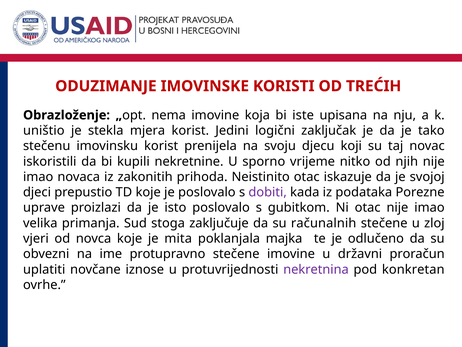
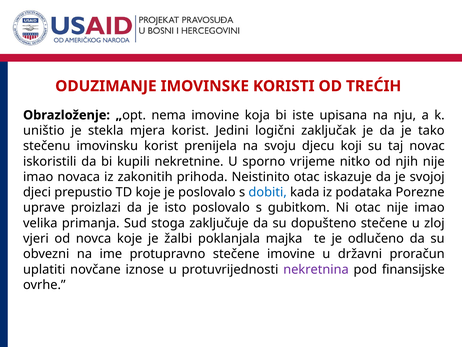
dobiti colour: purple -> blue (268, 192)
računalnih: računalnih -> dopušteno (324, 223)
mita: mita -> žalbi (178, 238)
konkretan: konkretan -> finansijske (413, 269)
